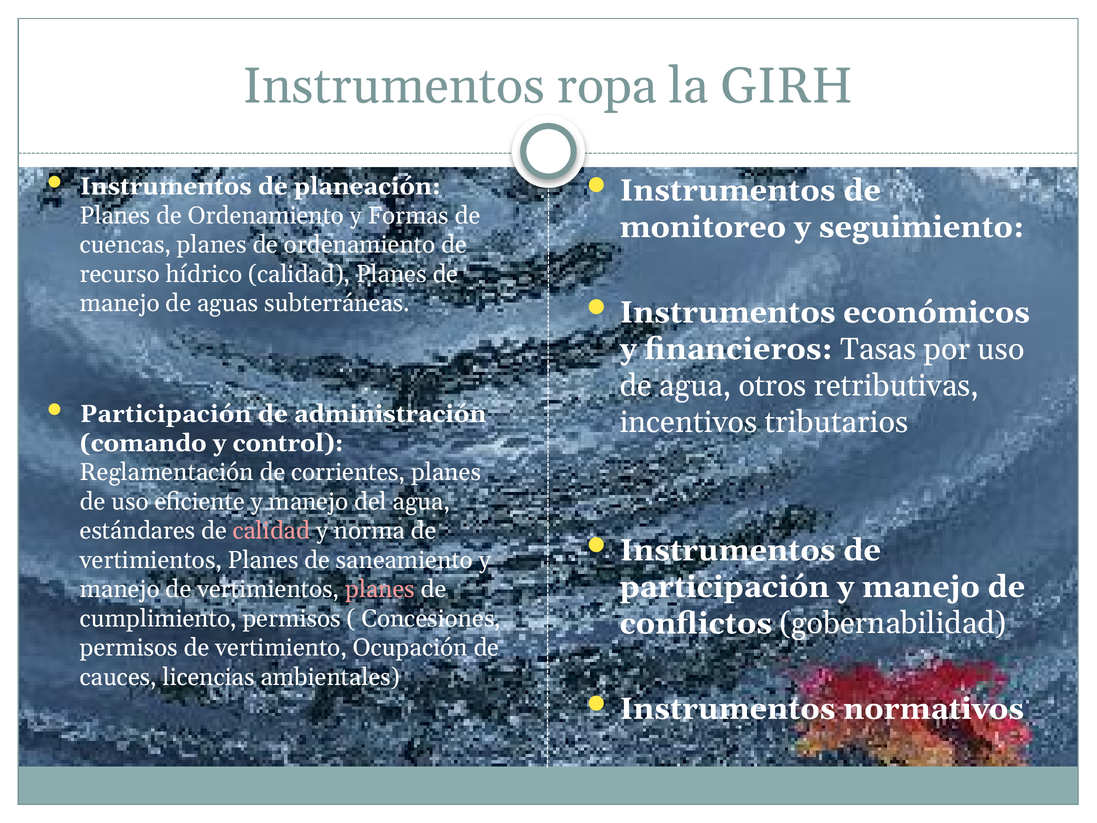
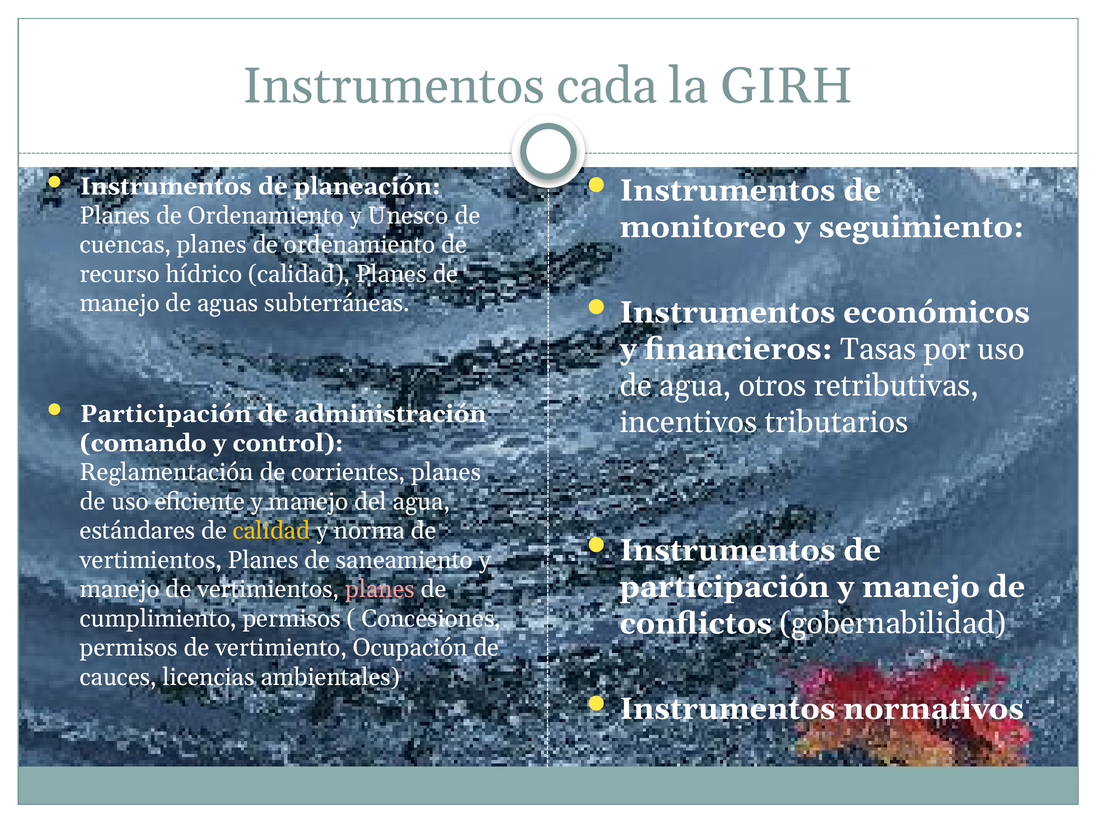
ropa: ropa -> cada (607, 86)
Formas: Formas -> Unesco (408, 216)
calidad colour: pink -> yellow (271, 531)
